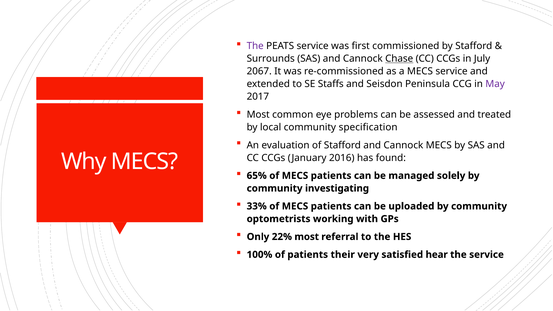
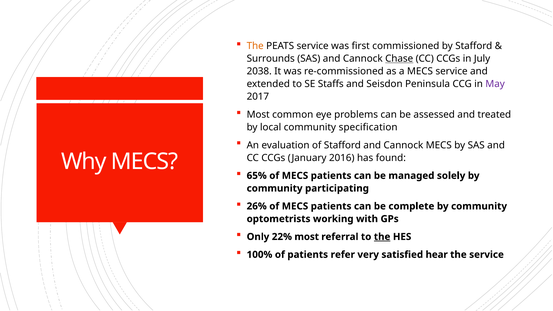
The colour: purple -> orange (255, 46)
2067: 2067 -> 2038 (259, 71)
investigating: investigating -> participating (337, 188)
33%: 33% -> 26% (257, 206)
uploaded: uploaded -> complete (411, 206)
the underline: none -> present (382, 237)
their: their -> refer (343, 255)
